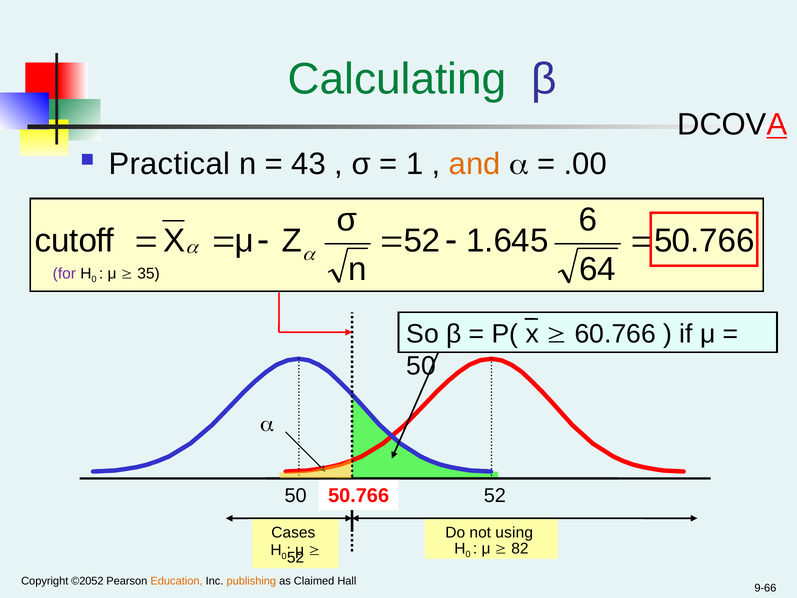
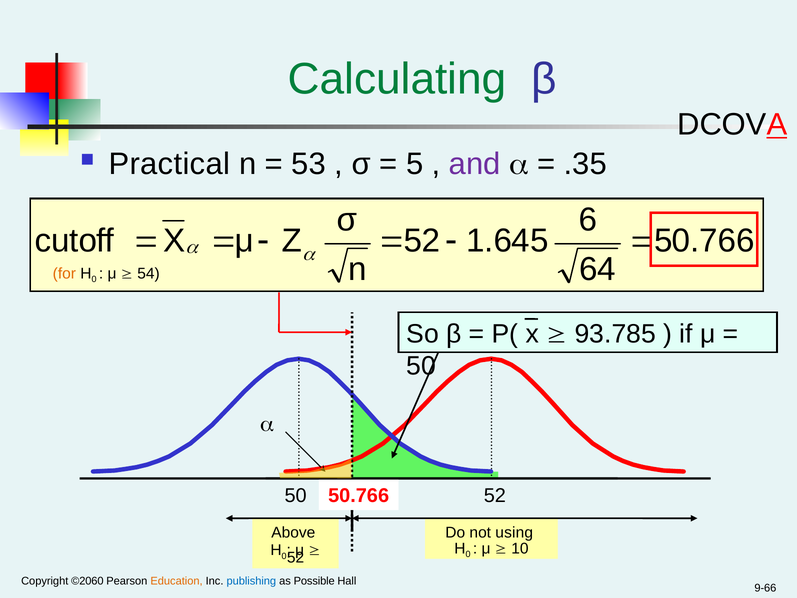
43: 43 -> 53 (309, 164)
1: 1 -> 5 (415, 164)
and colour: orange -> purple (475, 164)
.00: .00 -> .35 (585, 164)
for colour: purple -> orange (64, 273)
35: 35 -> 54 (149, 273)
60.766: 60.766 -> 93.785 (615, 334)
Cases: Cases -> Above (293, 532)
82: 82 -> 10 (520, 548)
©2052: ©2052 -> ©2060 (87, 581)
publishing colour: orange -> blue (251, 581)
Claimed: Claimed -> Possible (314, 581)
